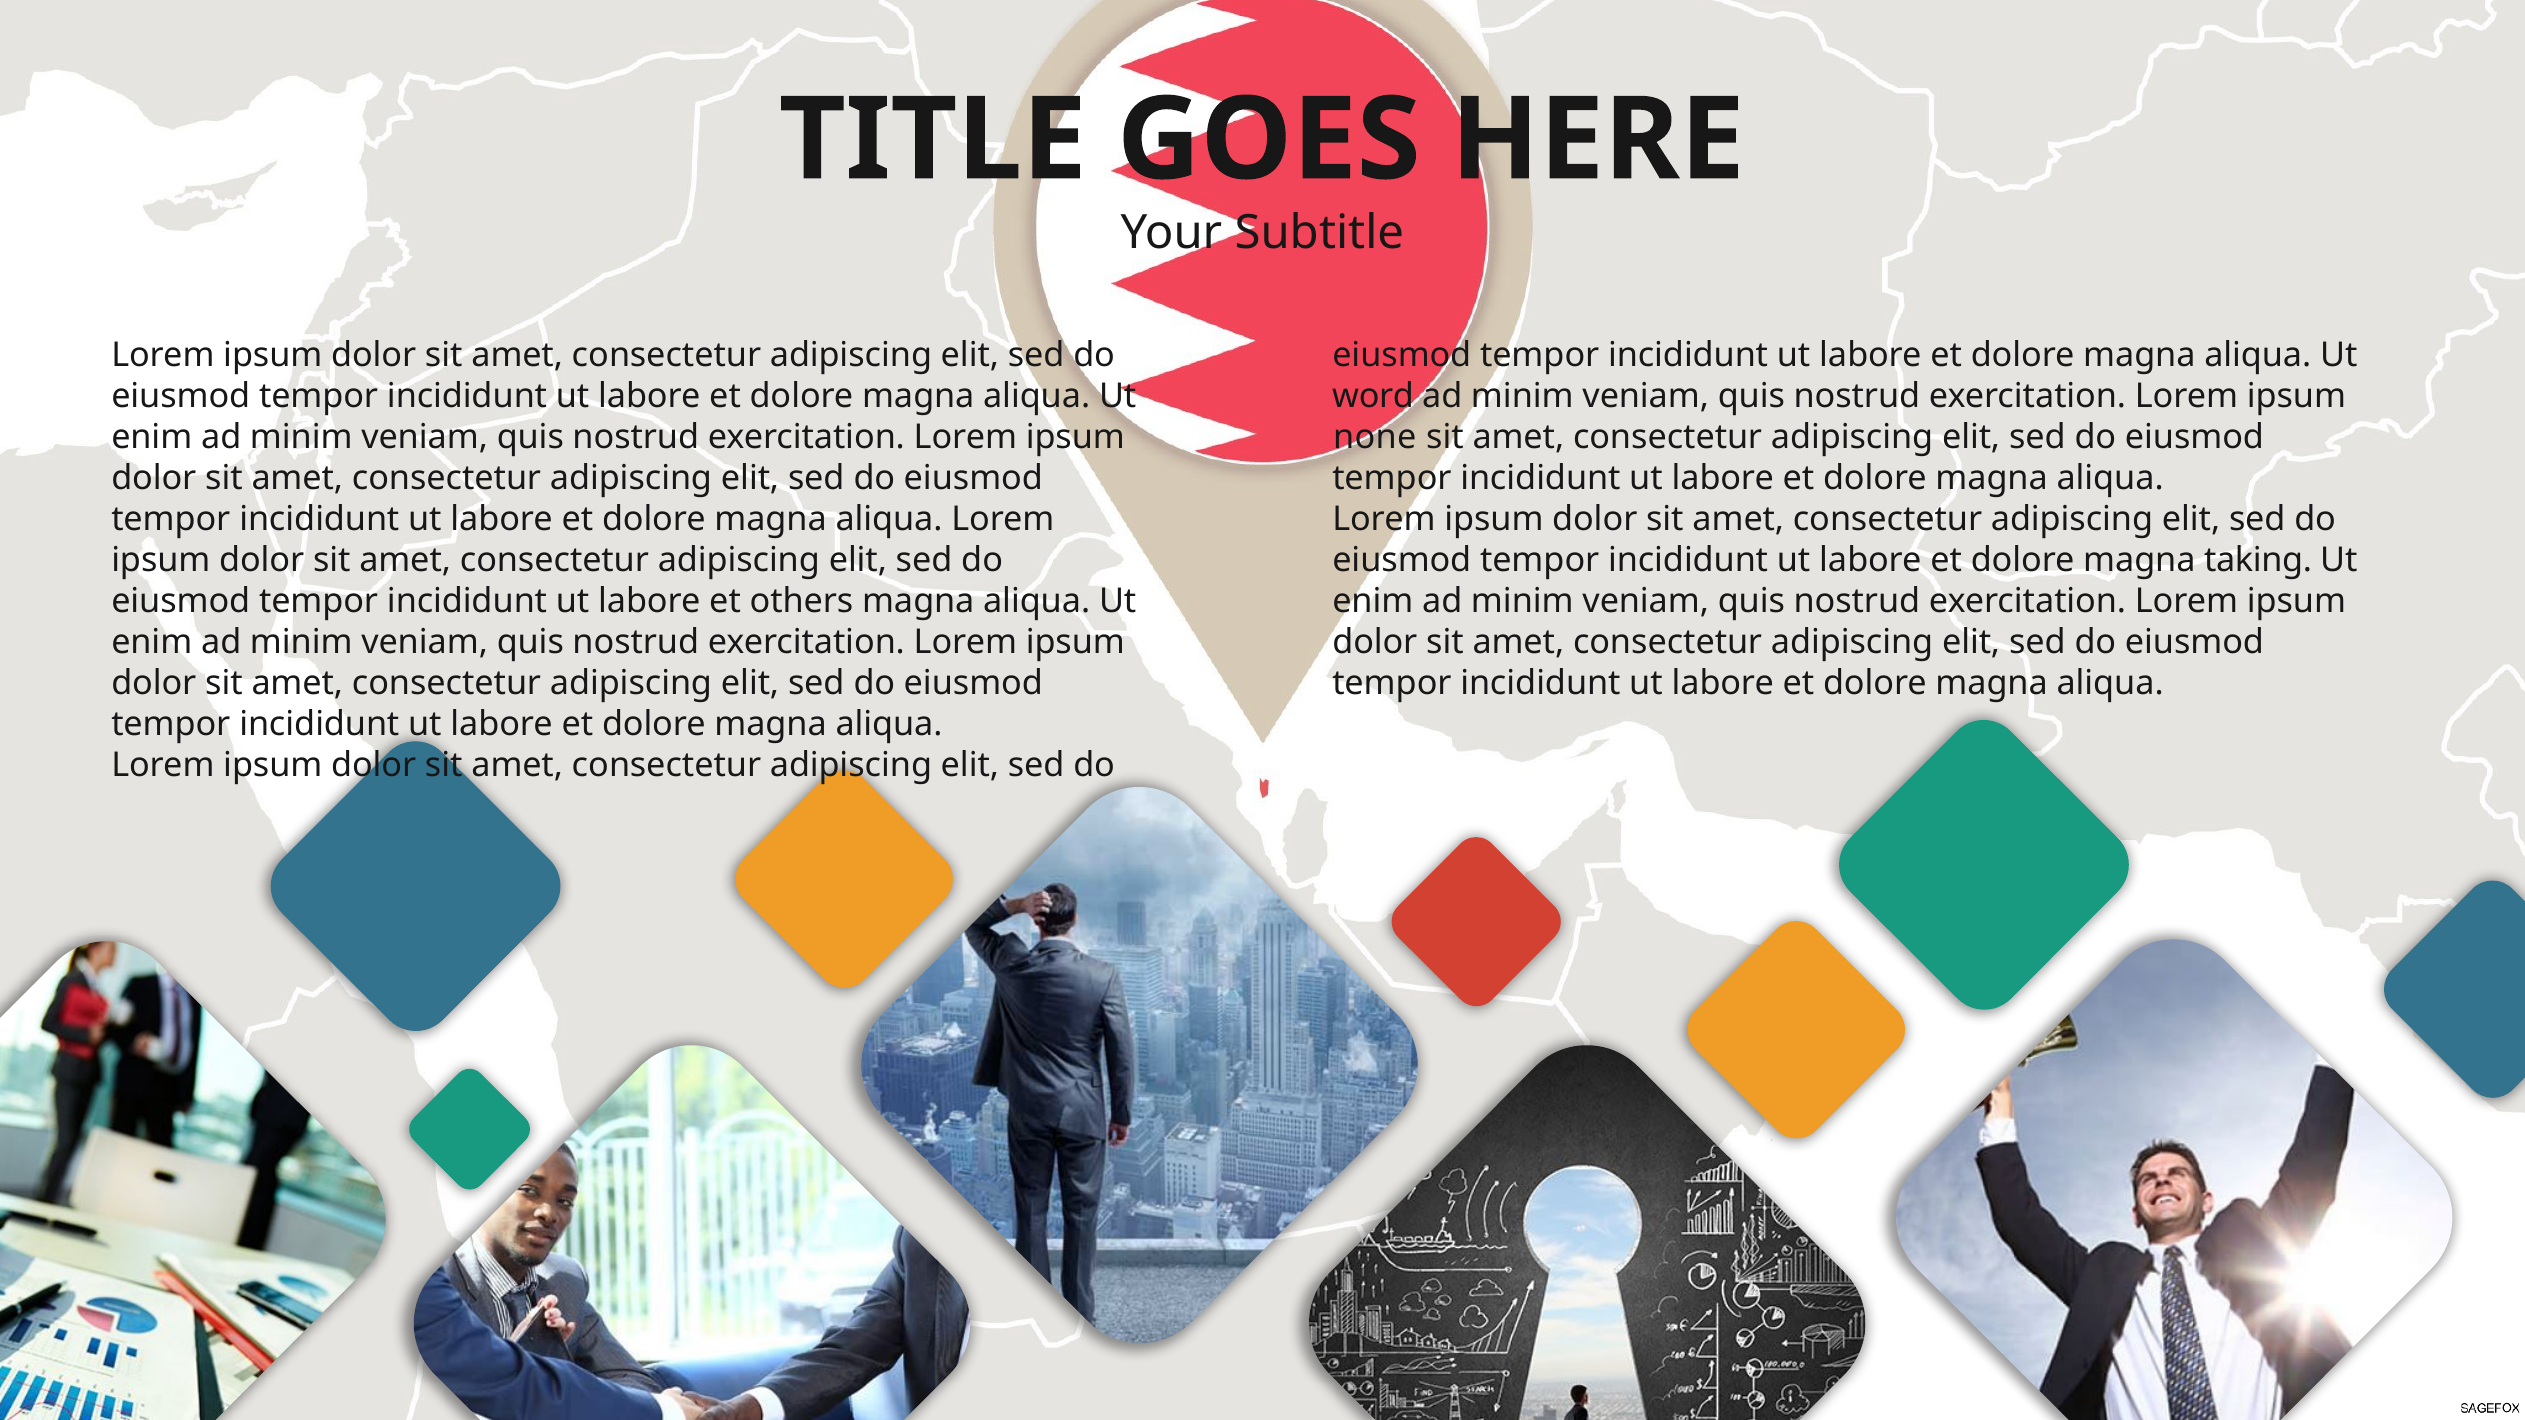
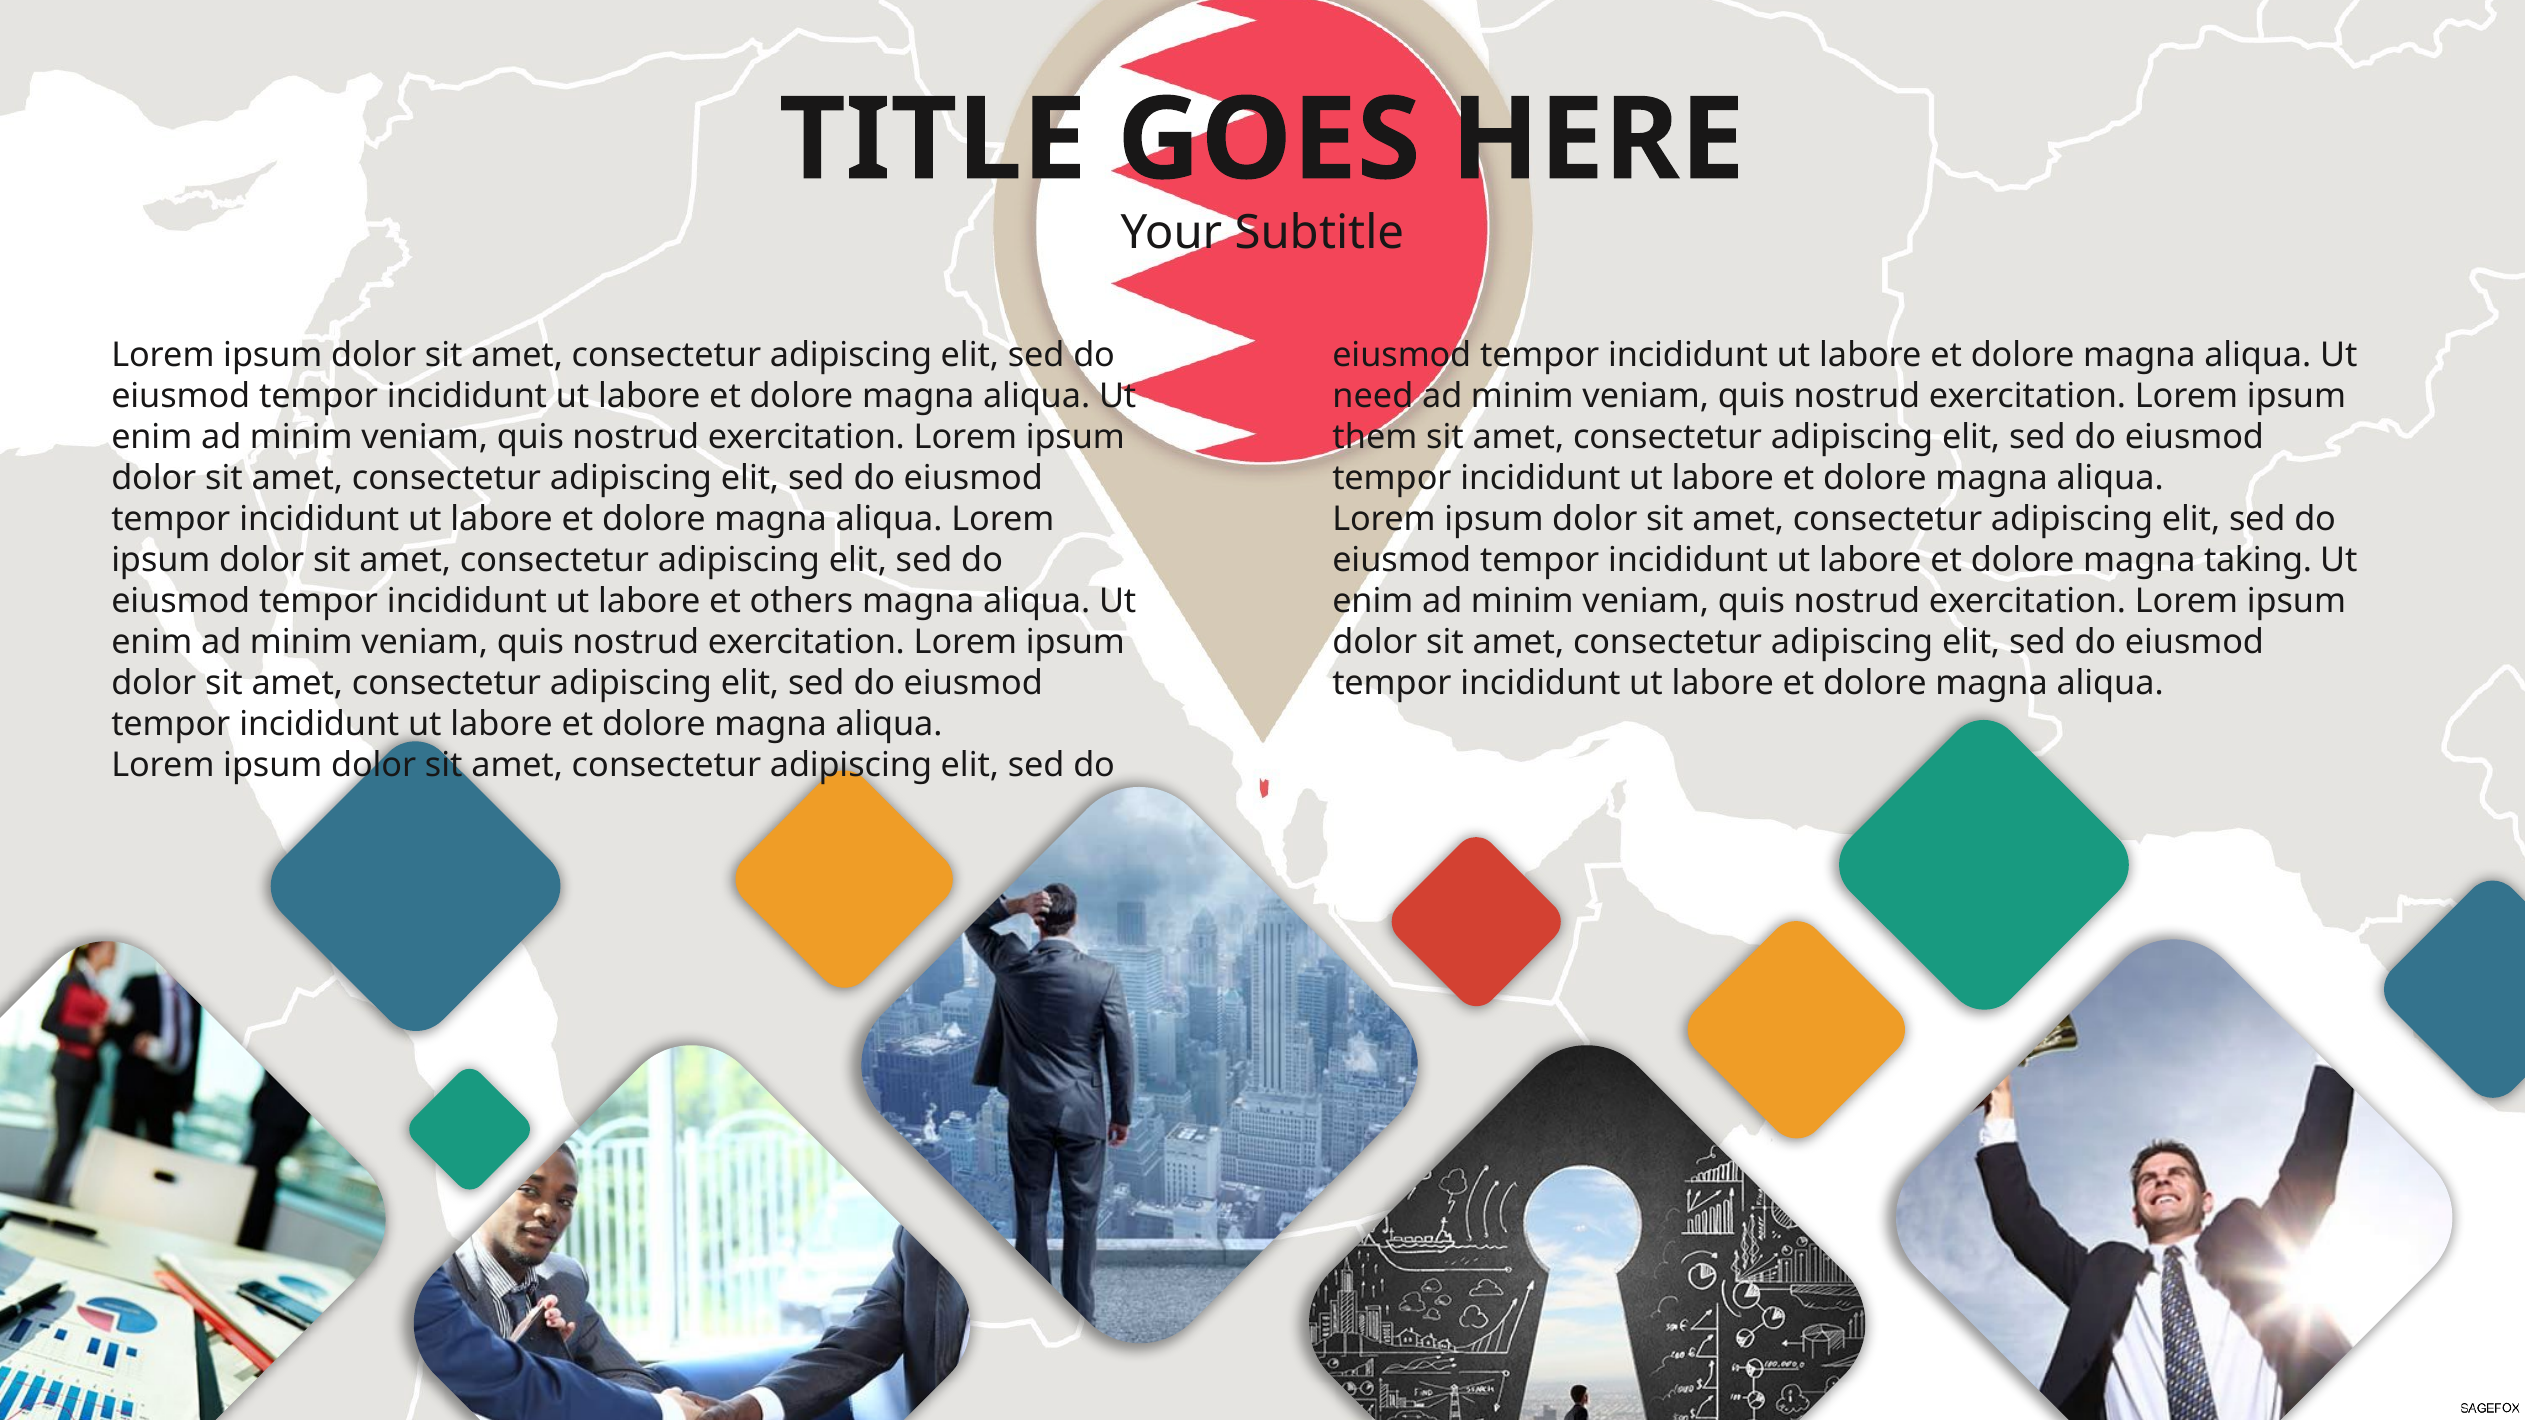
word: word -> need (1373, 396)
none: none -> them (1375, 437)
